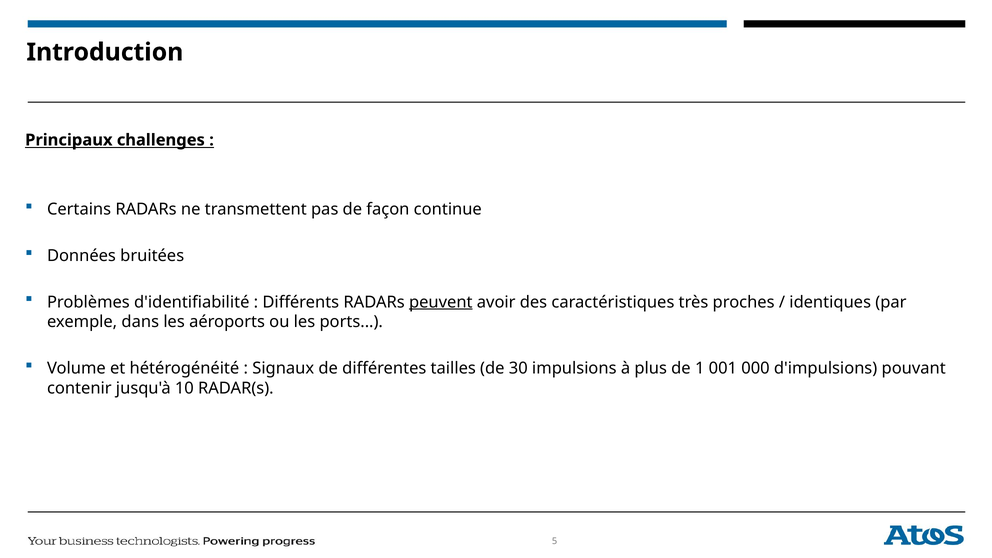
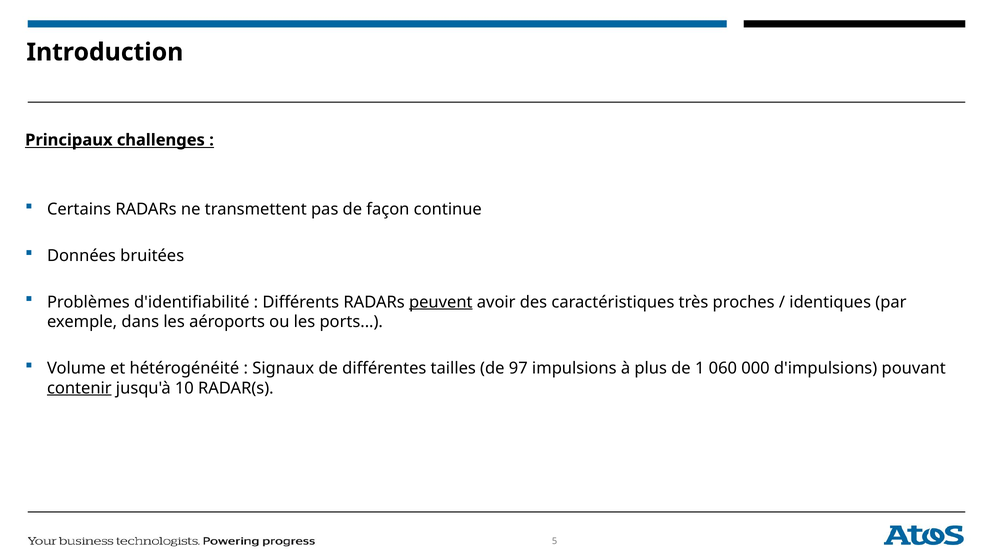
30: 30 -> 97 (518, 368)
001: 001 -> 060 (723, 368)
contenir underline: none -> present (79, 388)
